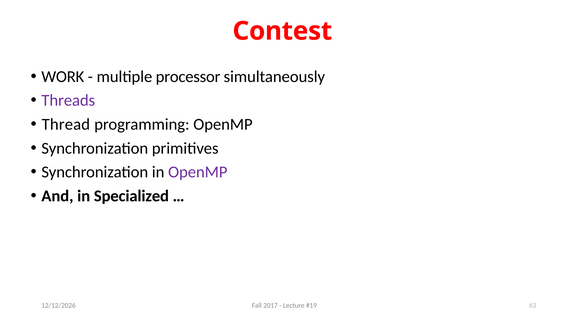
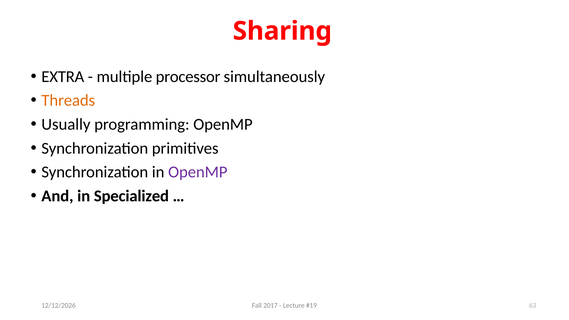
Contest: Contest -> Sharing (282, 31)
WORK: WORK -> EXTRA (63, 77)
Threads colour: purple -> orange (68, 101)
Thread: Thread -> Usually (66, 124)
